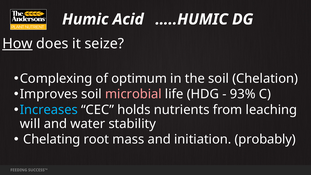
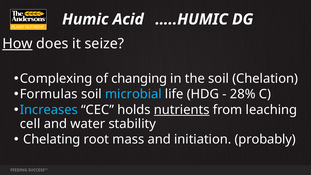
optimum: optimum -> changing (139, 79)
Improves: Improves -> Formulas (49, 94)
microbial colour: pink -> light blue (133, 94)
93%: 93% -> 28% (243, 94)
nutrients underline: none -> present (182, 110)
will: will -> cell (30, 124)
